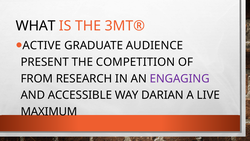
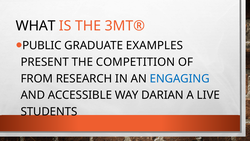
ACTIVE: ACTIVE -> PUBLIC (42, 45)
AUDIENCE: AUDIENCE -> EXAMPLES (155, 45)
ENGAGING colour: purple -> blue (180, 78)
MAXIMUM: MAXIMUM -> STUDENTS (49, 111)
